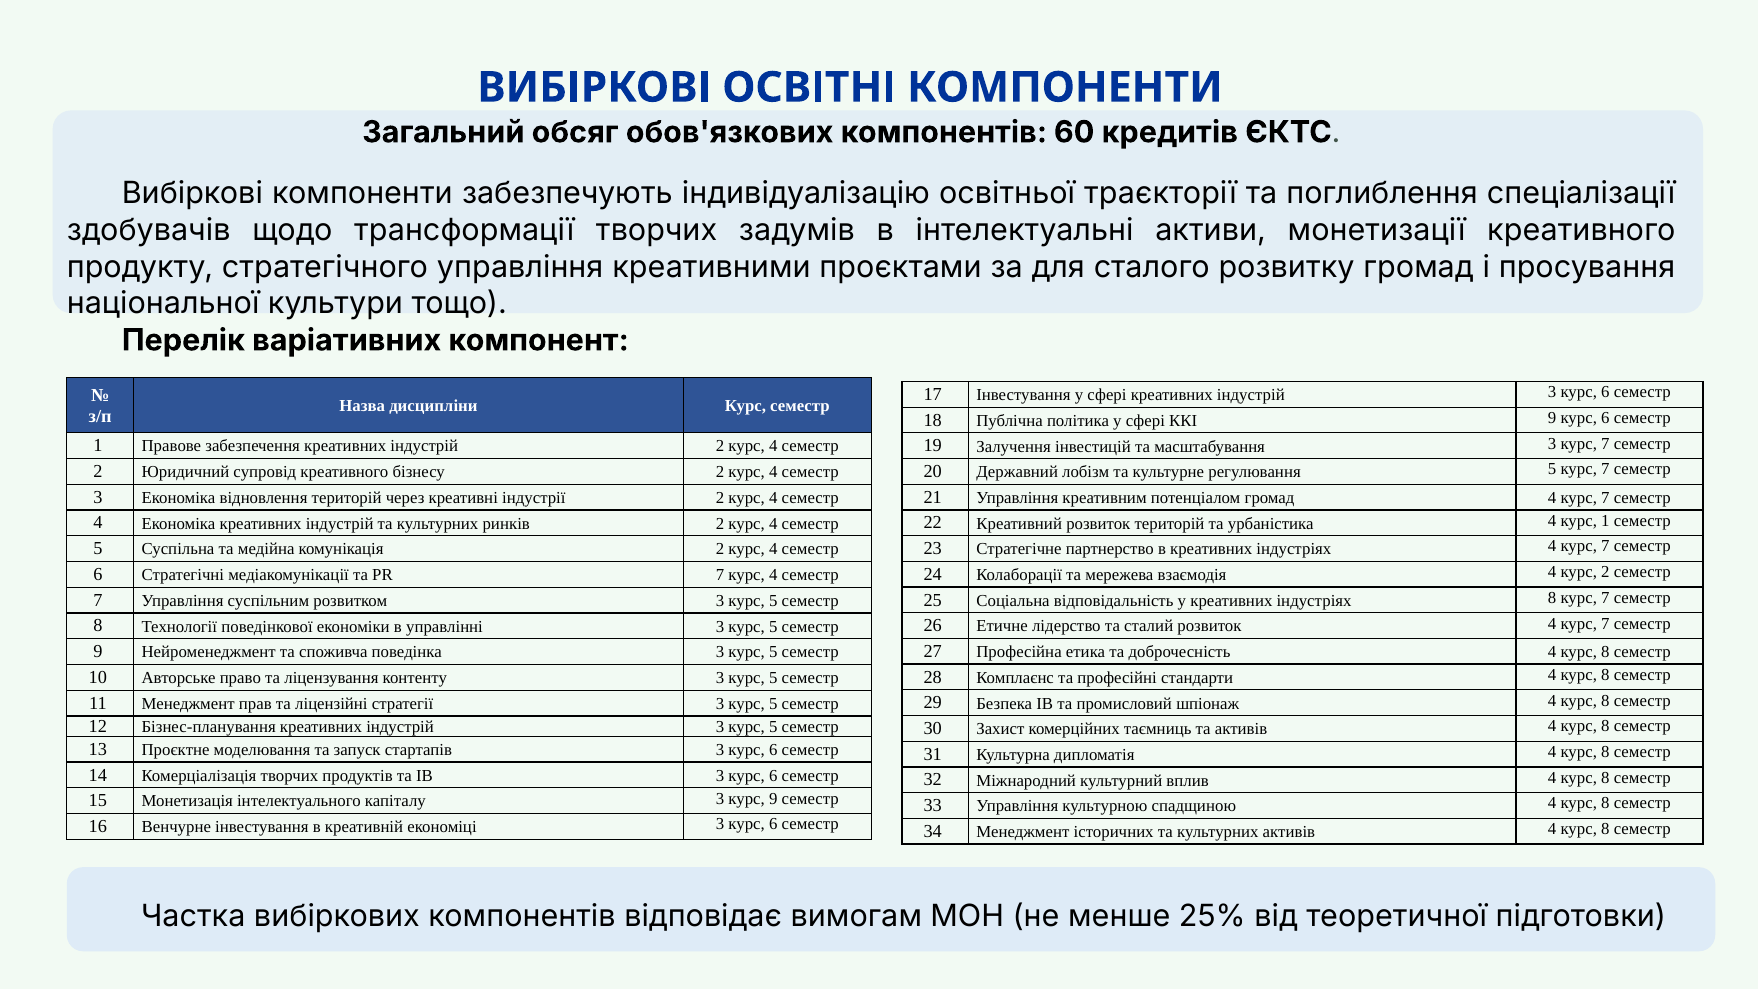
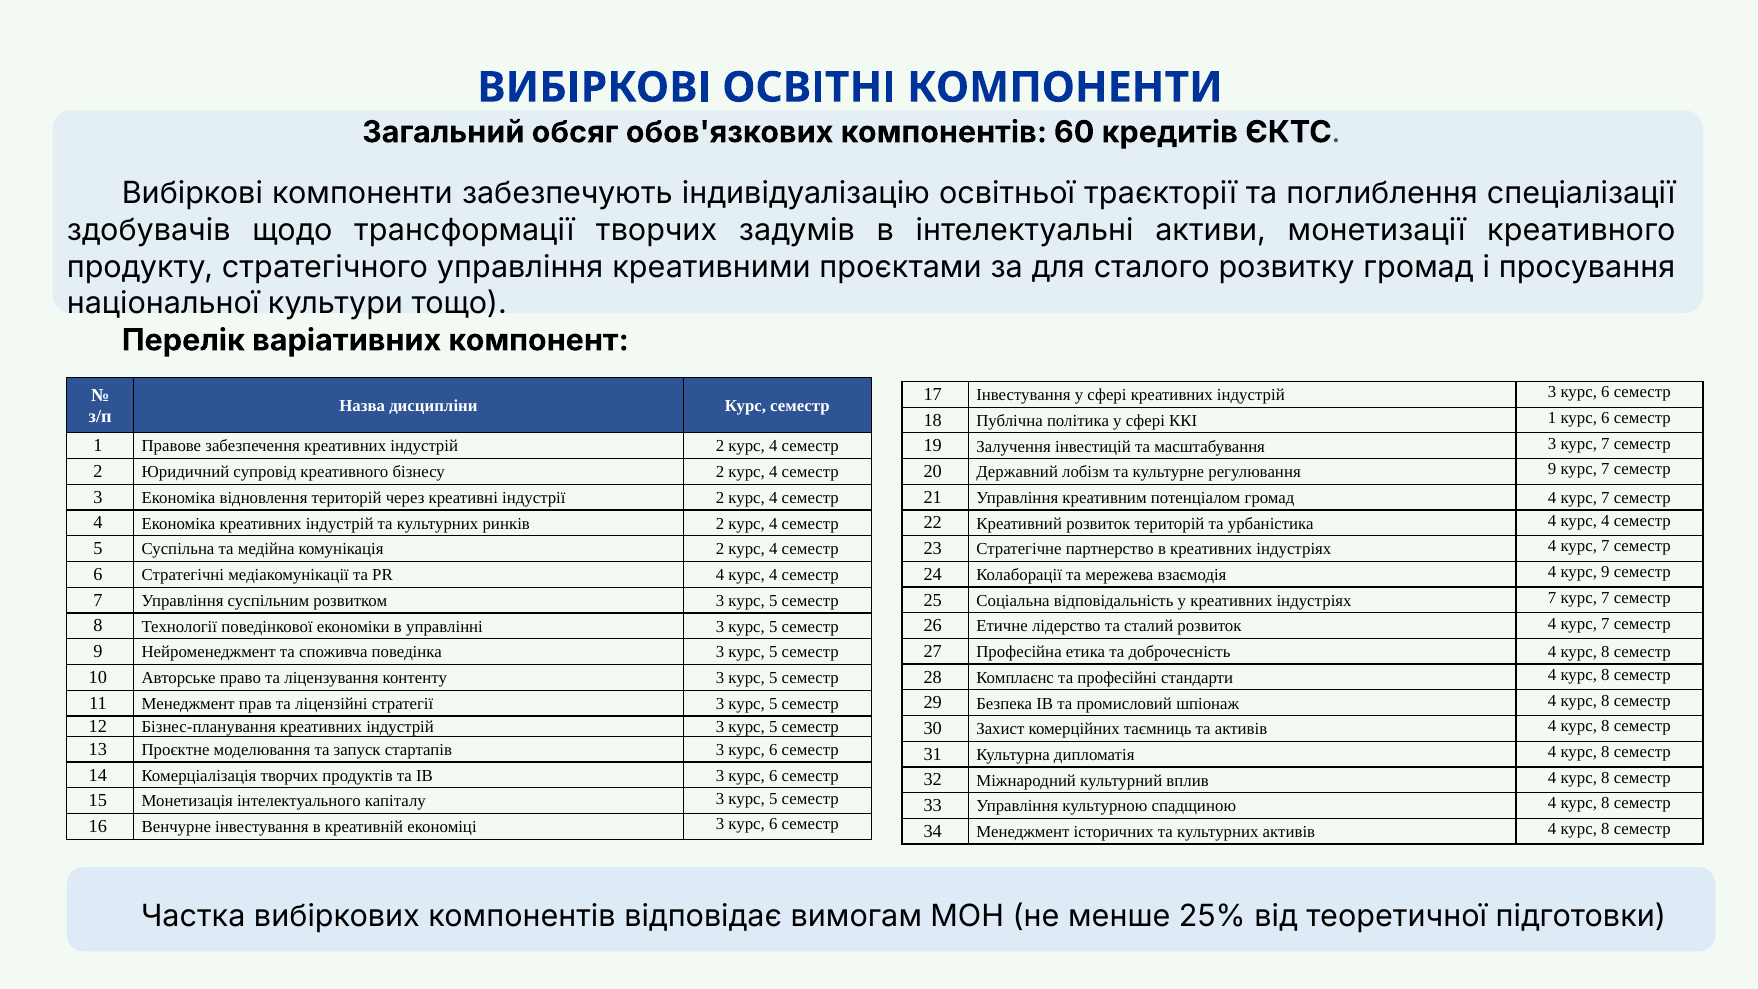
ККІ 9: 9 -> 1 (1552, 418)
регулювання 5: 5 -> 9 (1552, 469)
урбаністика 4 курс 1: 1 -> 4 (1605, 521)
курс 2: 2 -> 9 (1605, 572)
PR 7: 7 -> 4 (720, 575)
індустріях 8: 8 -> 7 (1552, 598)
капіталу 3 курс 9: 9 -> 5 (773, 798)
